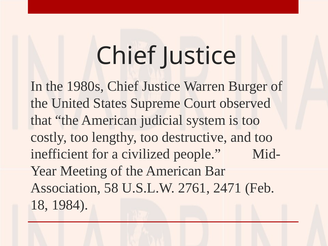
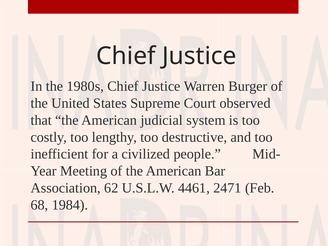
58: 58 -> 62 (111, 188)
2761: 2761 -> 4461 (194, 188)
18: 18 -> 68 (39, 205)
